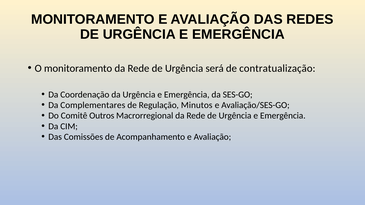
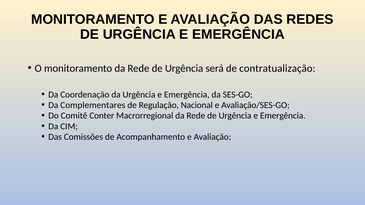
Minutos: Minutos -> Nacional (197, 105)
Outros: Outros -> Conter (102, 116)
